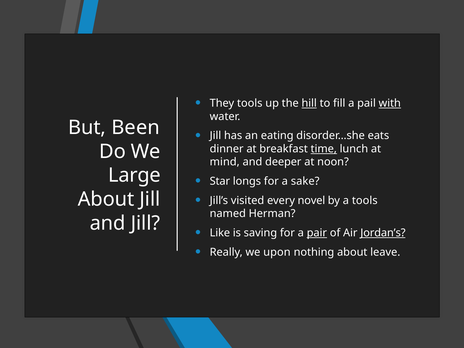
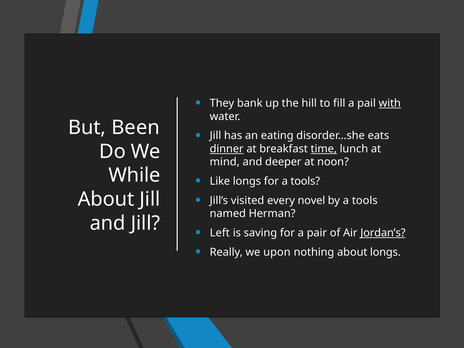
They tools: tools -> bank (250, 103)
hill underline: present -> none (309, 103)
dinner underline: none -> present (227, 149)
Large: Large -> While (134, 175)
Star: Star -> Like (220, 181)
for a sake: sake -> tools (305, 181)
Like: Like -> Left (220, 233)
pair underline: present -> none (317, 233)
about leave: leave -> longs (385, 252)
